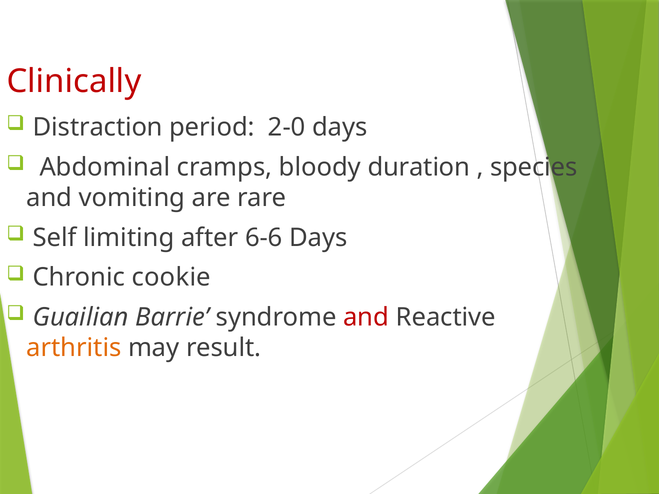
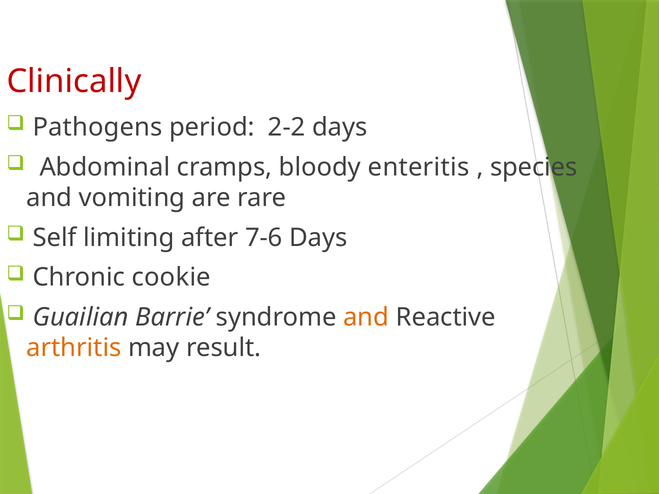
Distraction: Distraction -> Pathogens (98, 127)
2-0: 2-0 -> 2-2 (287, 127)
duration: duration -> enteritis (419, 167)
6-6: 6-6 -> 7-6 (264, 238)
and colour: red -> orange (366, 317)
